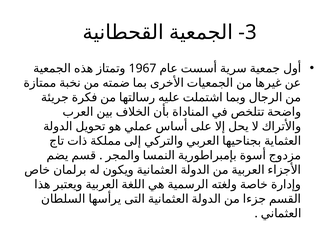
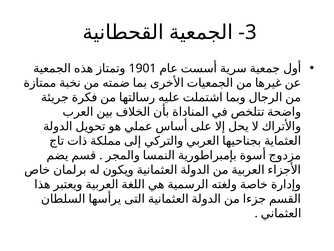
1967: 1967 -> 1901 (143, 68)
